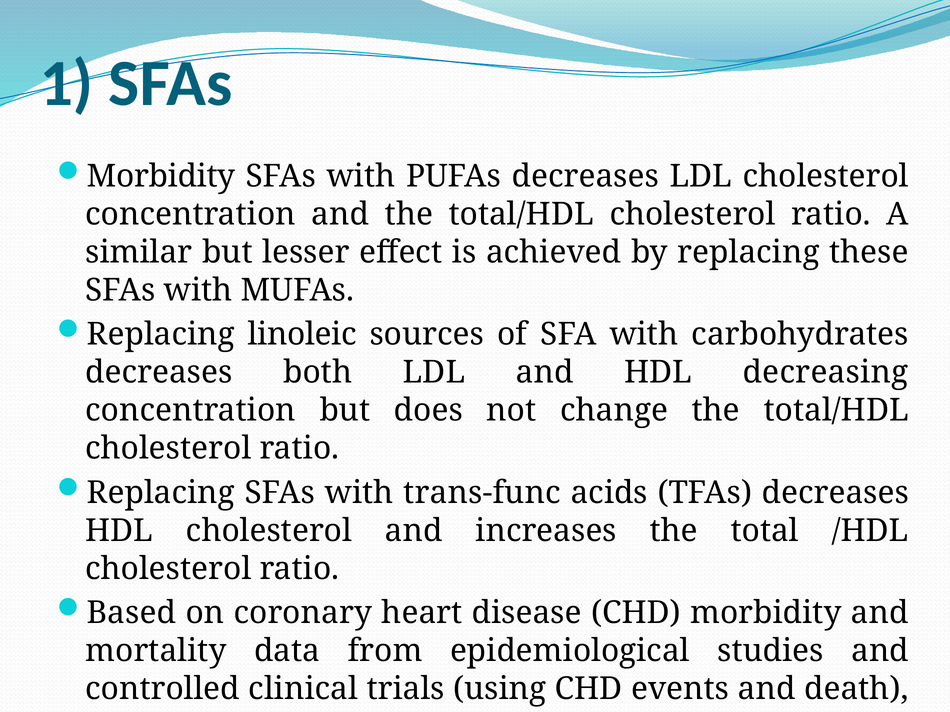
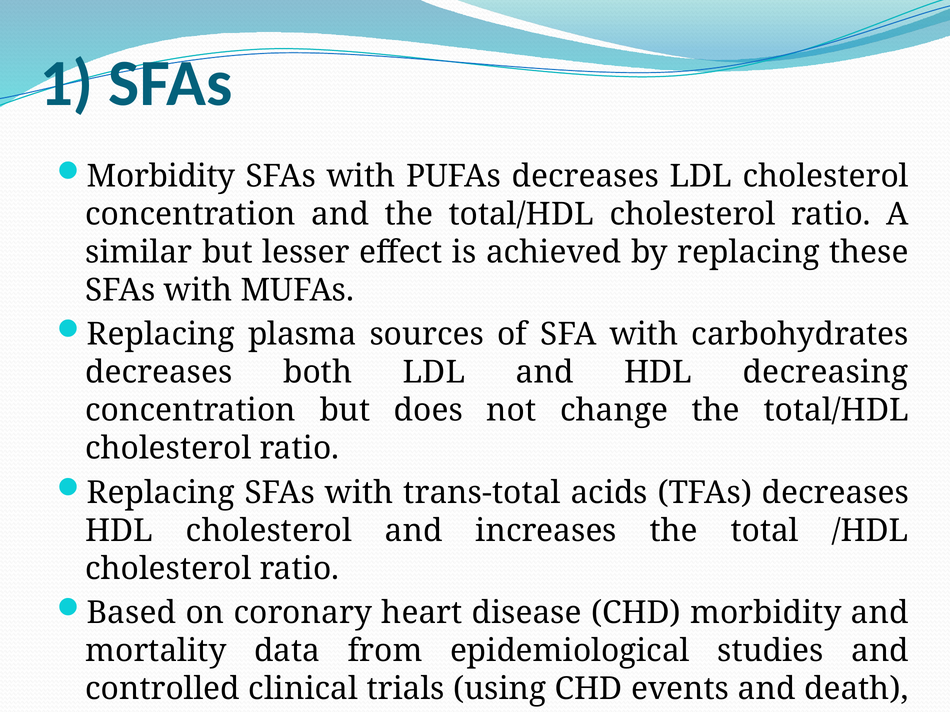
linoleic: linoleic -> plasma (302, 335)
trans-func: trans-func -> trans-total (482, 493)
